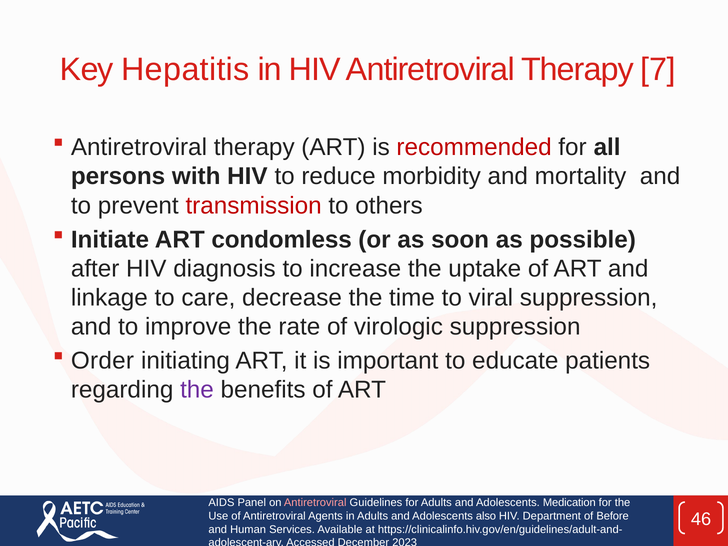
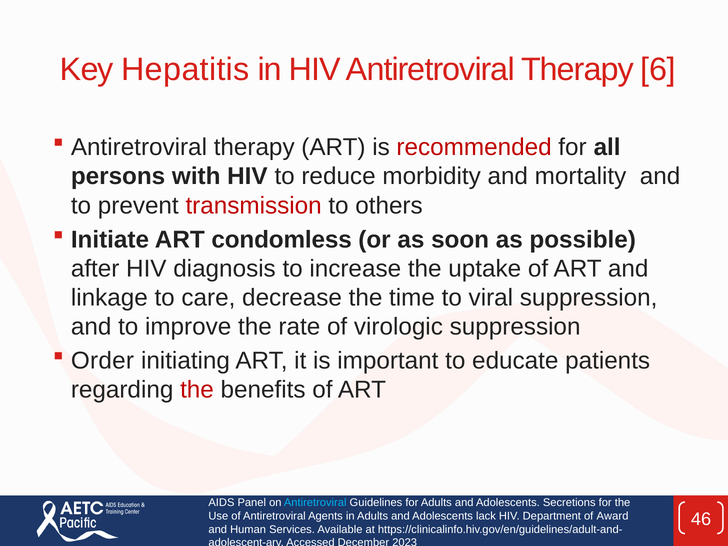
7: 7 -> 6 (658, 70)
the colour: purple -> red (197, 390)
Antiretroviral colour: pink -> light blue (315, 503)
Medication: Medication -> Secretions (569, 503)
also: also -> lack (486, 516)
Before: Before -> Award (613, 516)
